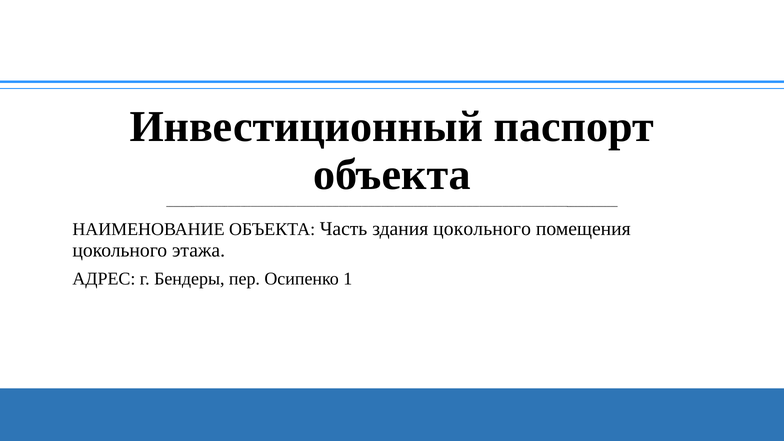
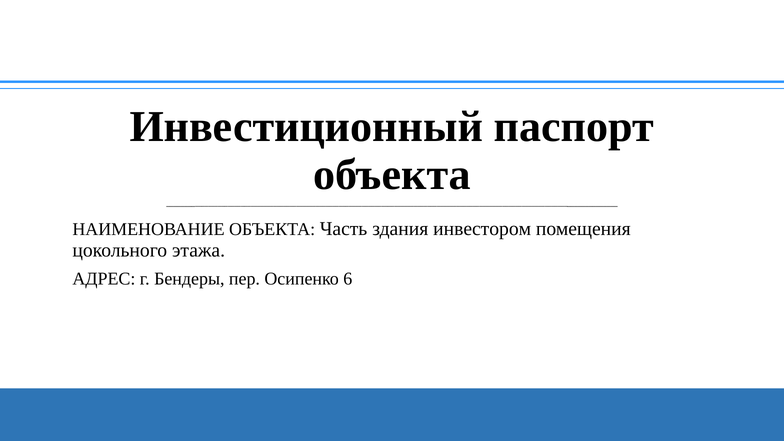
здания цокольного: цокольного -> инвестором (482, 229)
1: 1 -> 6 (348, 279)
